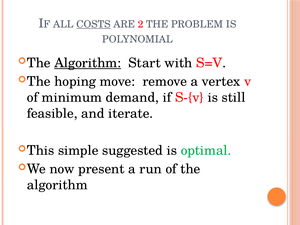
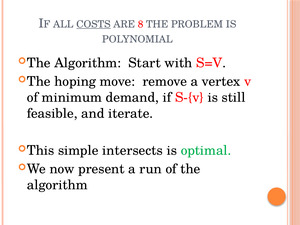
2: 2 -> 8 (141, 24)
Algorithm underline: present -> none (88, 63)
suggested: suggested -> intersects (132, 151)
